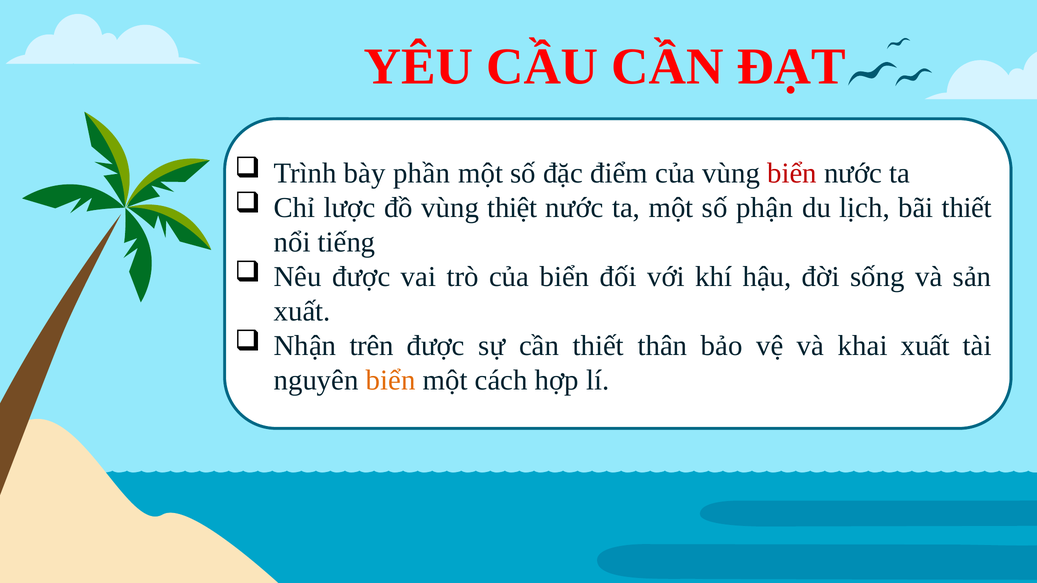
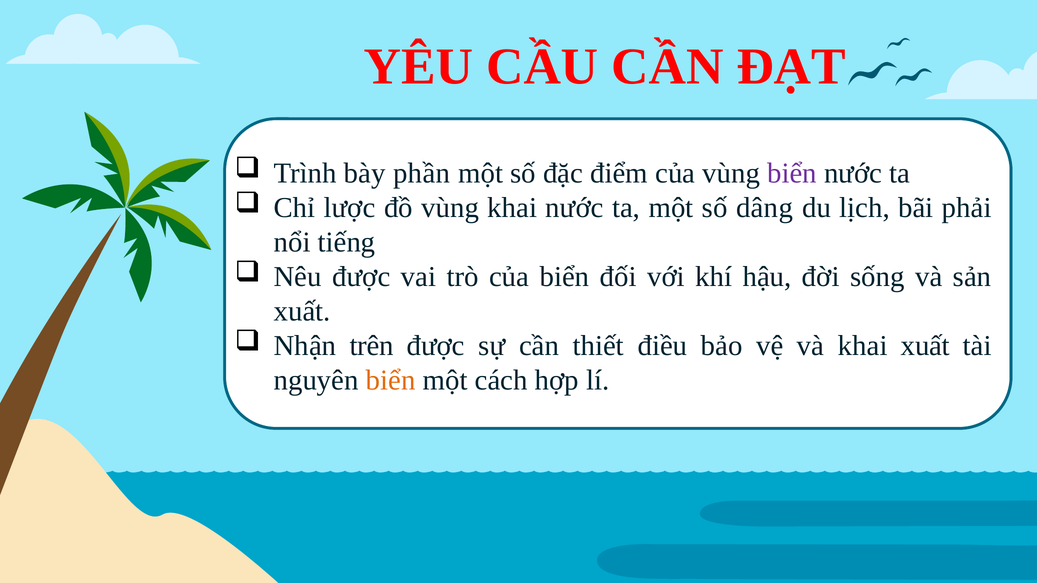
biển colour: red -> purple (792, 173)
vùng thiệt: thiệt -> khai (512, 208)
phận: phận -> dâng (765, 208)
bãi thiết: thiết -> phải (967, 208)
thân: thân -> điều (662, 346)
